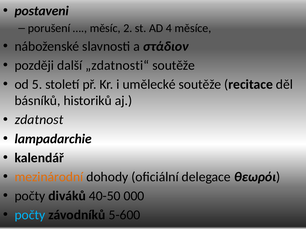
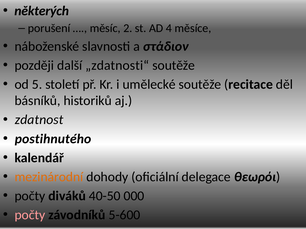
postaveni: postaveni -> některých (42, 11)
lampadarchie: lampadarchie -> postihnutého (53, 139)
počty colour: light blue -> pink (30, 215)
